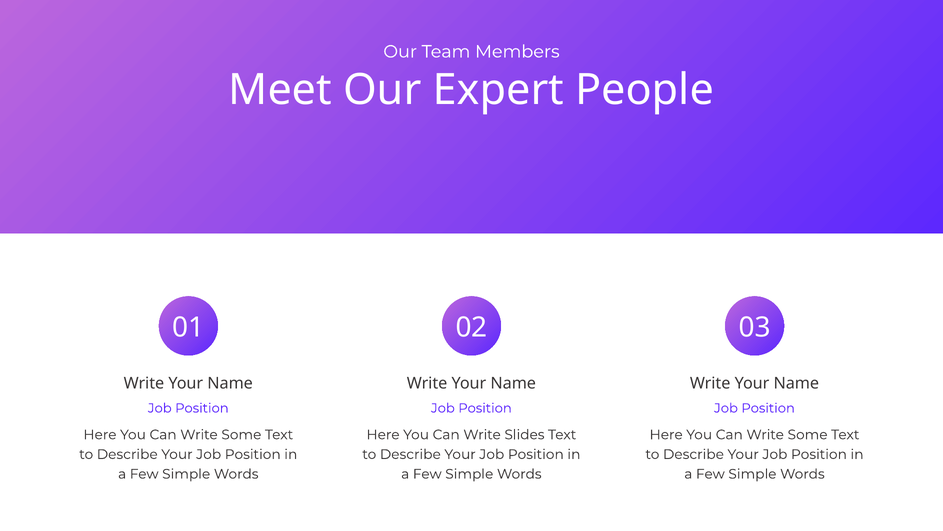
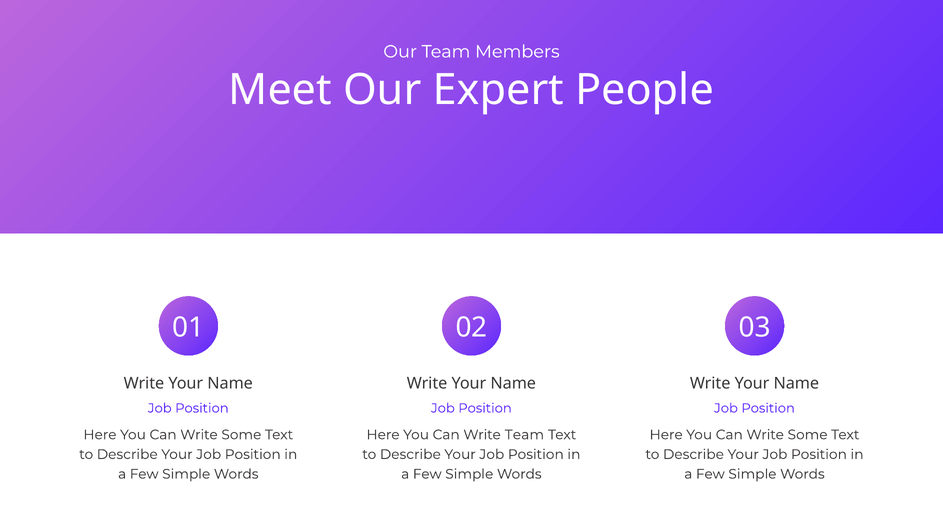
Write Slides: Slides -> Team (524, 434)
